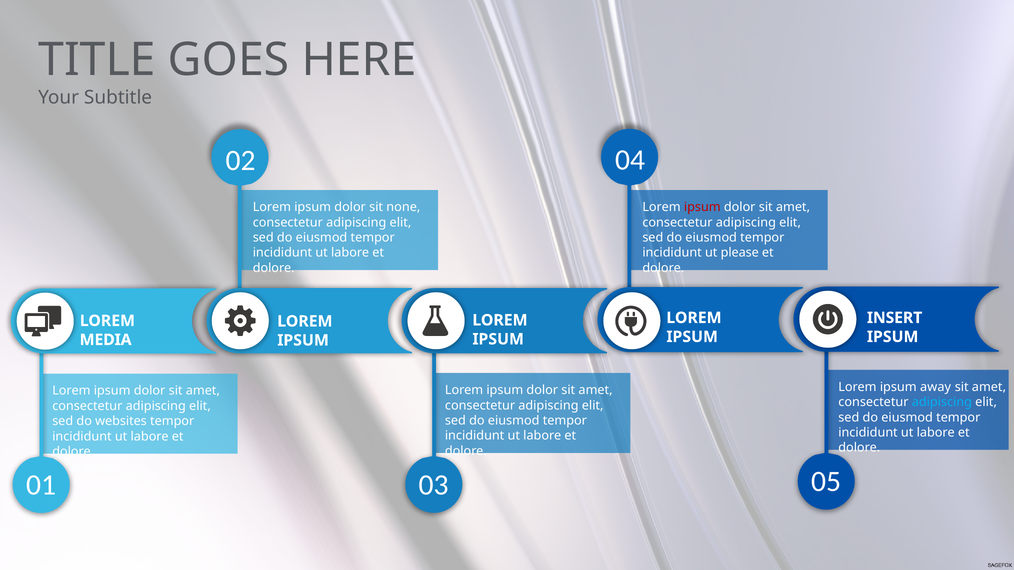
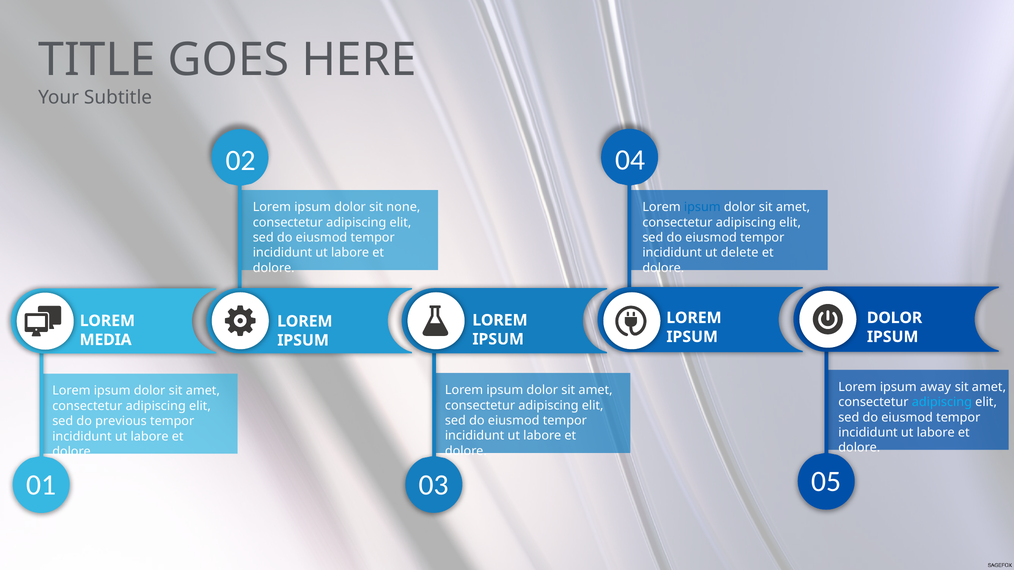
ipsum colour: red -> blue (702, 207)
please: please -> delete (740, 253)
INSERT: INSERT -> DOLOR (895, 318)
websites: websites -> previous (121, 421)
